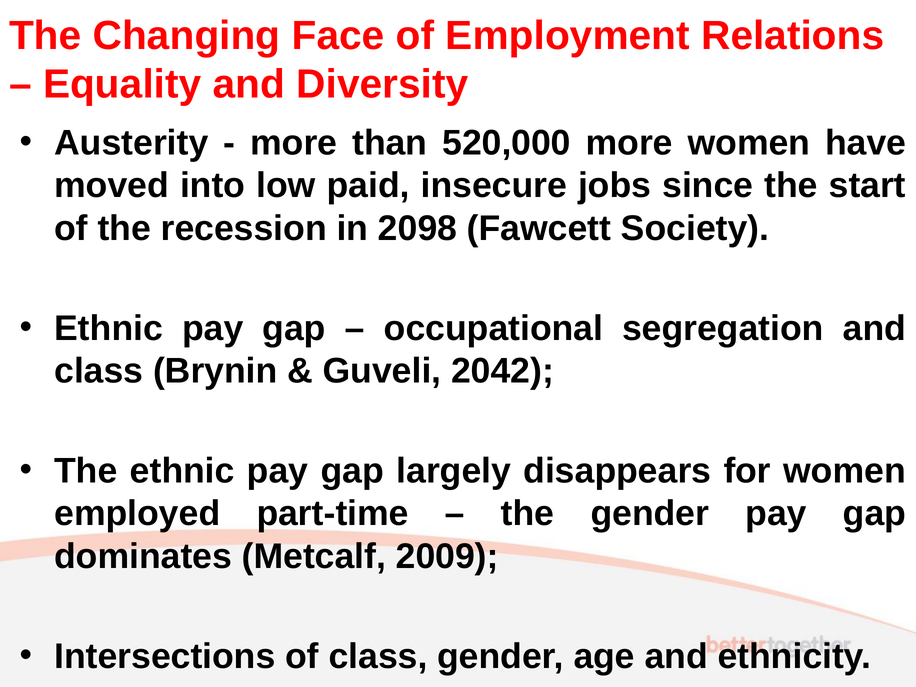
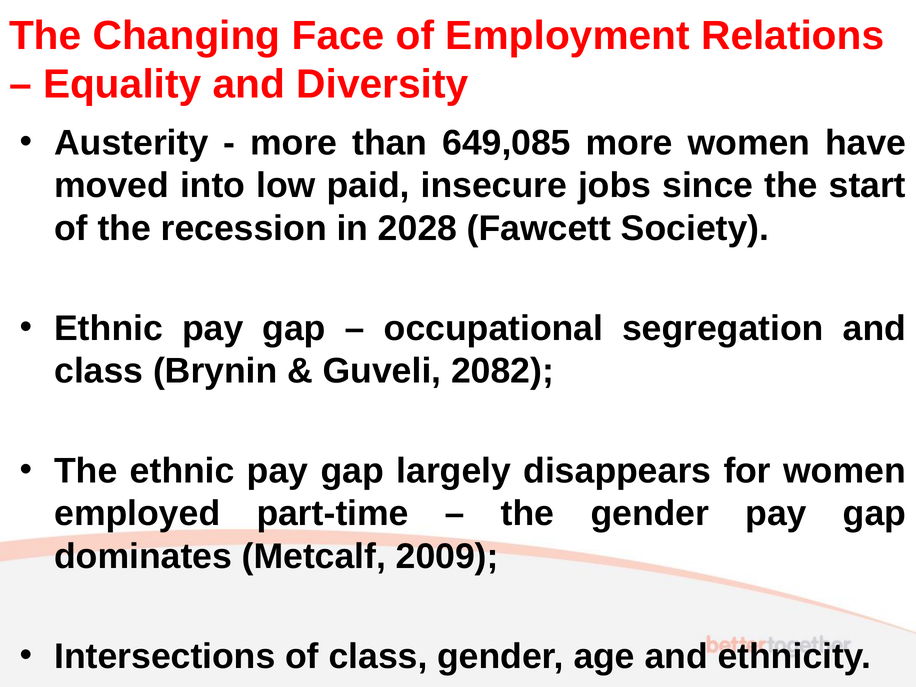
520,000: 520,000 -> 649,085 (506, 143)
2098: 2098 -> 2028 (418, 228)
2042: 2042 -> 2082 (502, 371)
